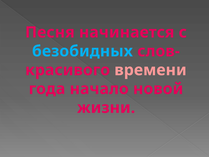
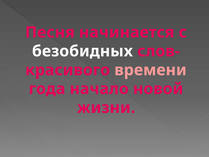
безобидных colour: light blue -> white (82, 51)
